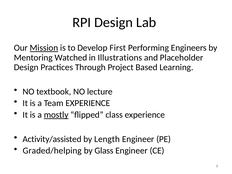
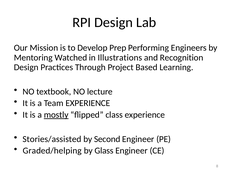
Mission underline: present -> none (44, 48)
First: First -> Prep (118, 48)
Placeholder: Placeholder -> Recognition (182, 58)
Activity/assisted: Activity/assisted -> Stories/assisted (52, 139)
Length: Length -> Second (107, 139)
